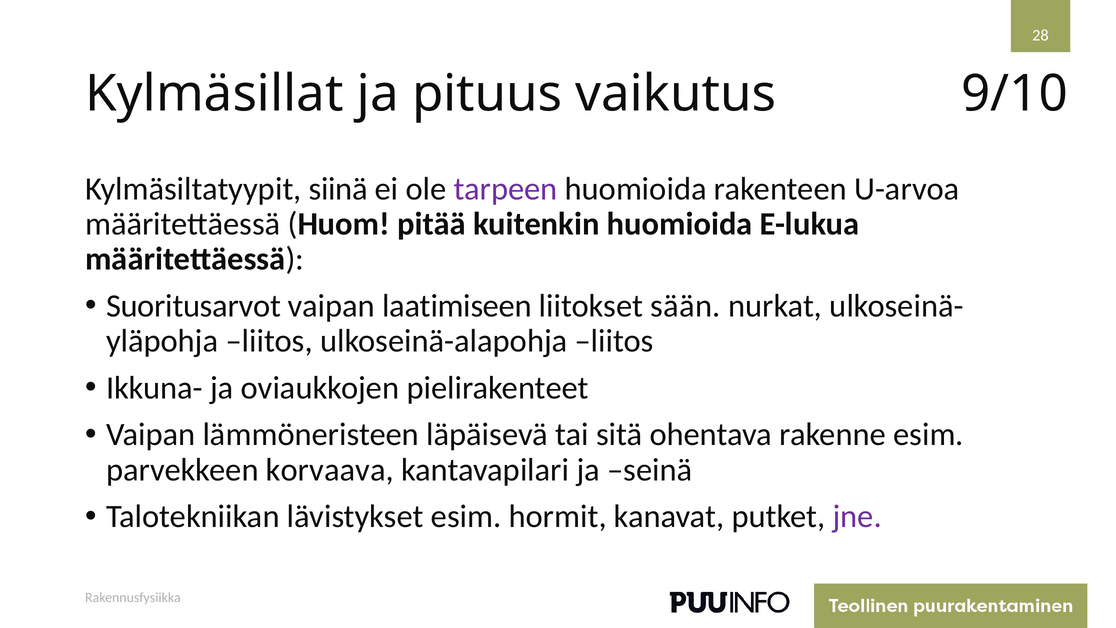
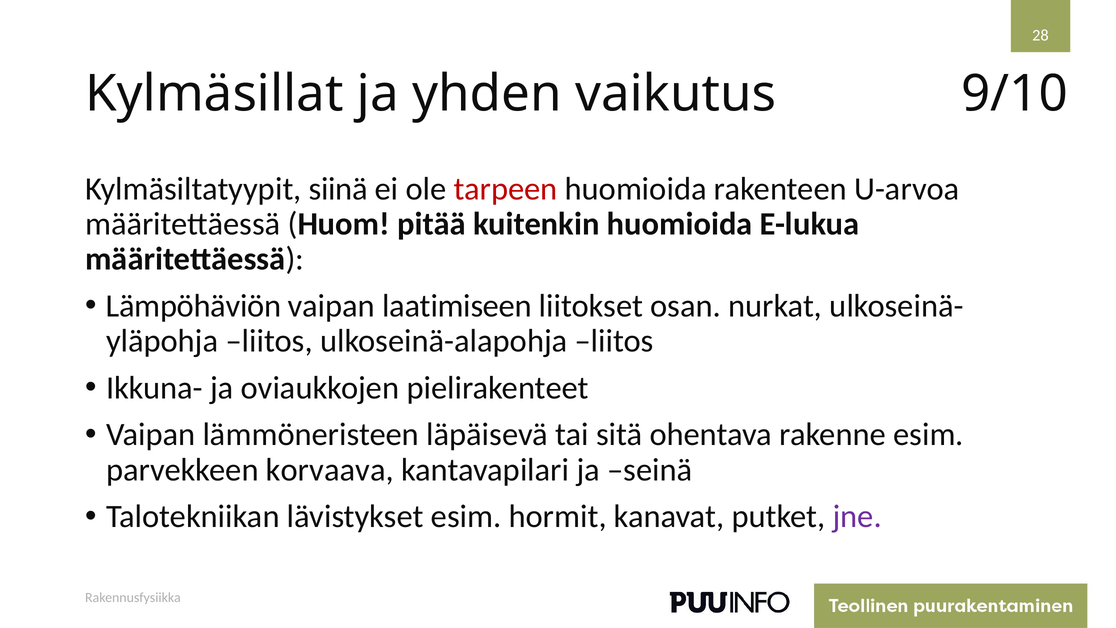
pituus: pituus -> yhden (487, 94)
tarpeen colour: purple -> red (506, 189)
Suoritusarvot: Suoritusarvot -> Lämpöhäviön (194, 306)
sään: sään -> osan (686, 306)
